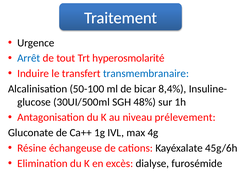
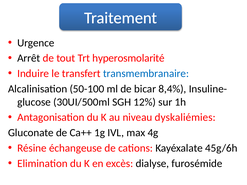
Arrêt colour: blue -> black (29, 58)
48%: 48% -> 12% (145, 102)
prélevement: prélevement -> dyskaliémies (185, 118)
